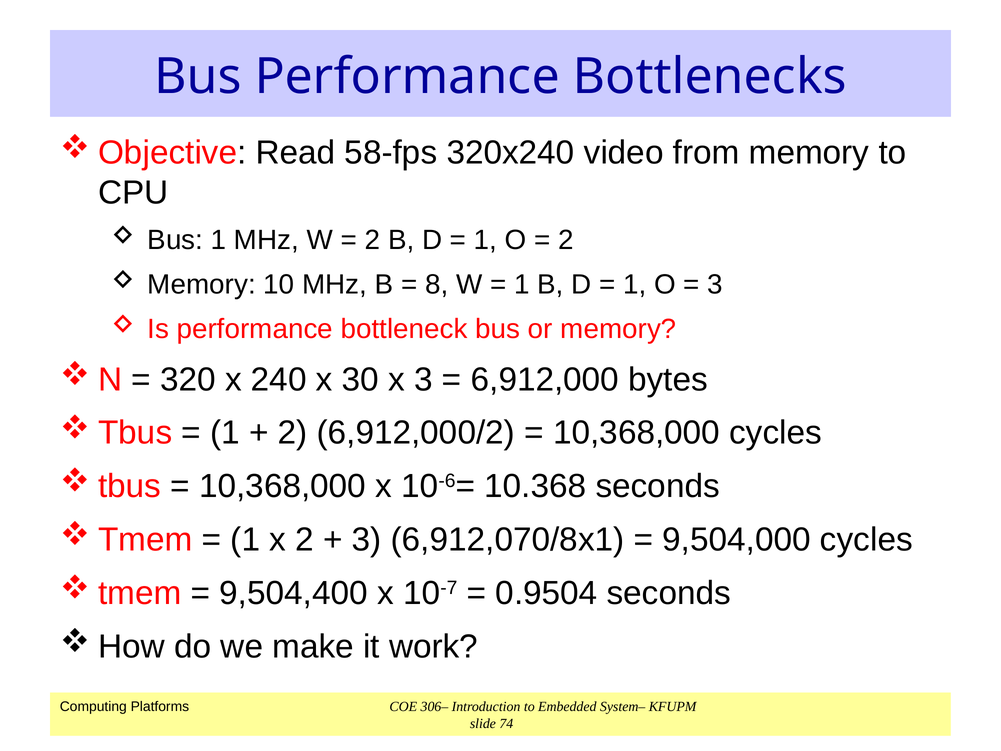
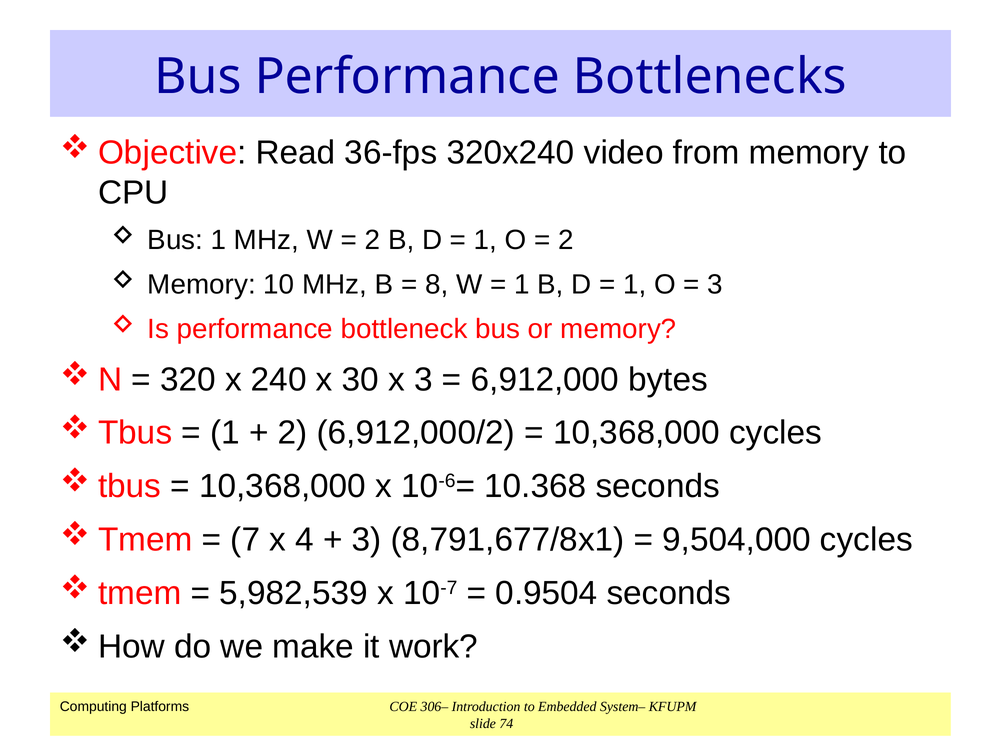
58-fps: 58-fps -> 36-fps (391, 152)
1: 1 -> 7 (245, 540)
x 2: 2 -> 4 (305, 540)
6,912,070/8x1: 6,912,070/8x1 -> 8,791,677/8x1 (508, 540)
9,504,400: 9,504,400 -> 5,982,539 (294, 593)
